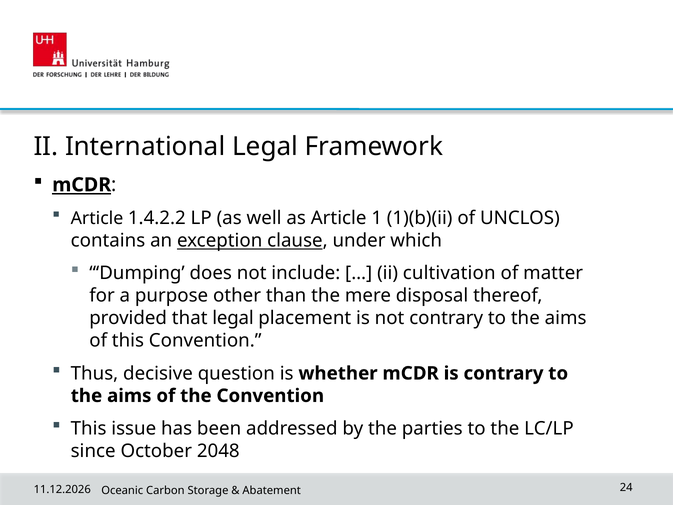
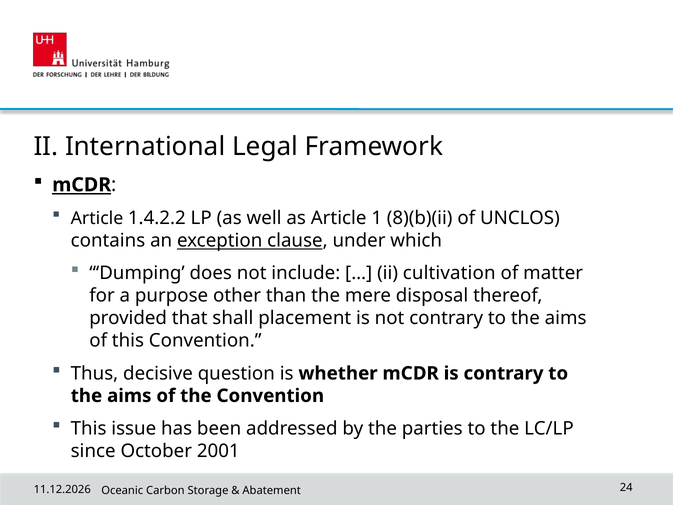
1)(b)(ii: 1)(b)(ii -> 8)(b)(ii (420, 218)
that legal: legal -> shall (233, 318)
2048: 2048 -> 2001 (218, 451)
